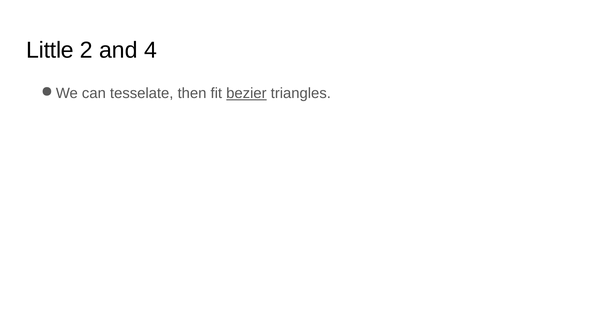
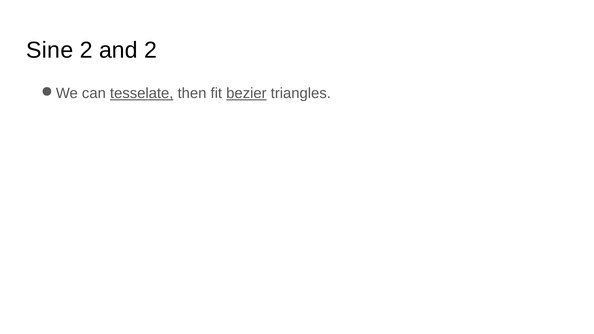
Little: Little -> Sine (50, 50)
and 4: 4 -> 2 (150, 50)
tesselate underline: none -> present (142, 93)
